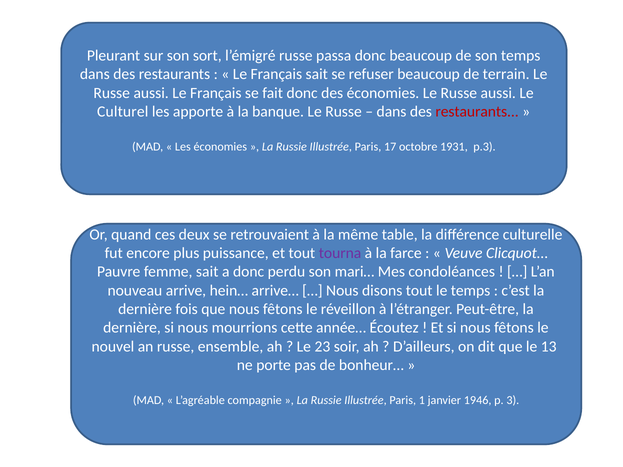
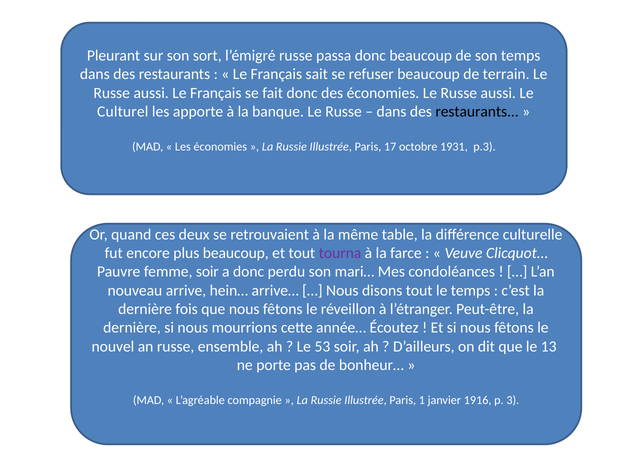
restaurants colour: red -> black (477, 112)
plus puissance: puissance -> beaucoup (236, 253)
femme sait: sait -> soir (207, 272)
23: 23 -> 53 (322, 347)
1946: 1946 -> 1916 (478, 400)
